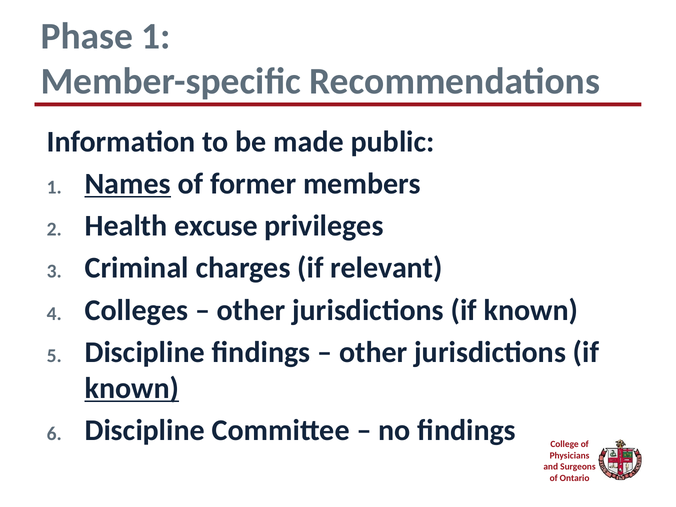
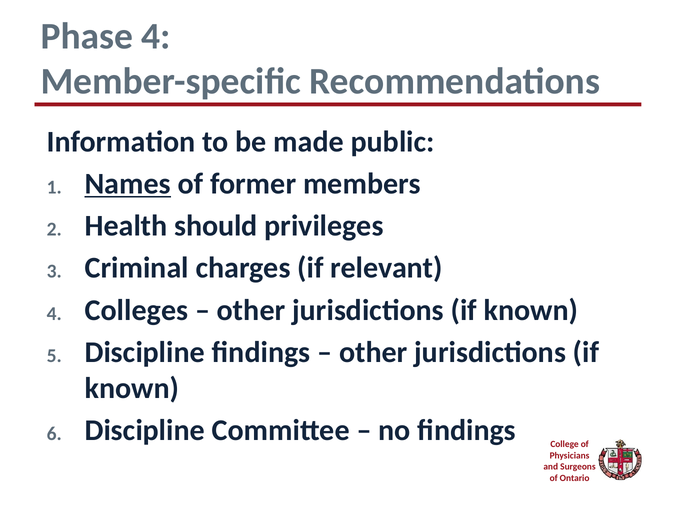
Phase 1: 1 -> 4 (156, 36)
excuse: excuse -> should (216, 226)
known underline: present -> none (132, 388)
